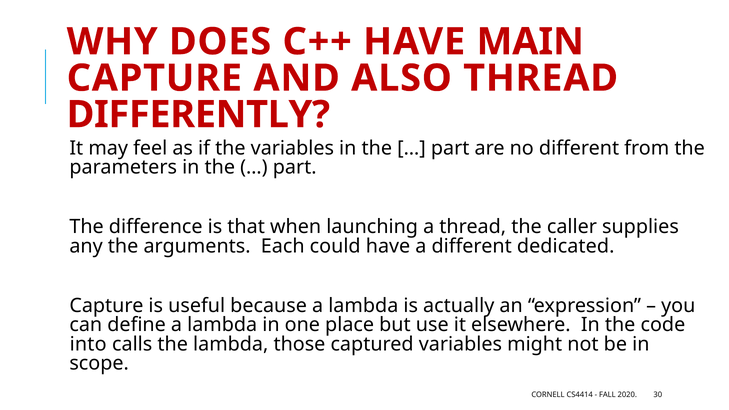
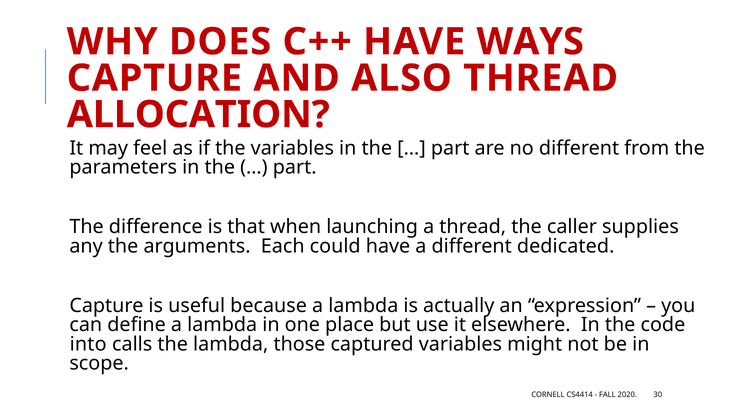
MAIN: MAIN -> WAYS (530, 42)
DIFFERENTLY: DIFFERENTLY -> ALLOCATION (198, 115)
